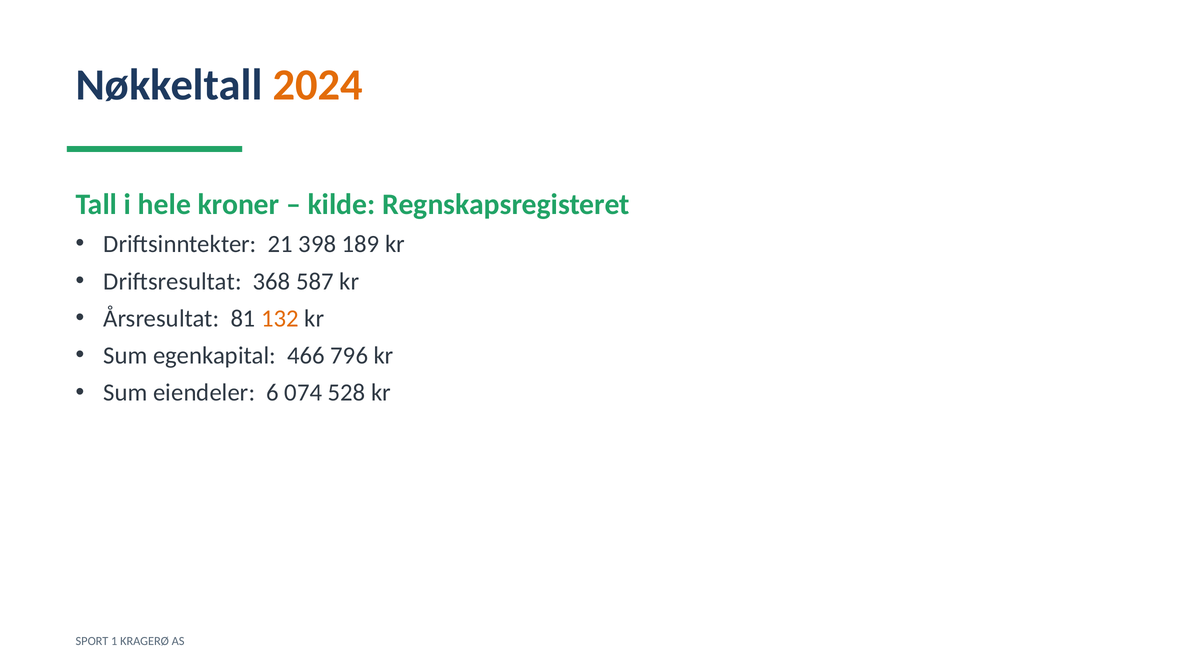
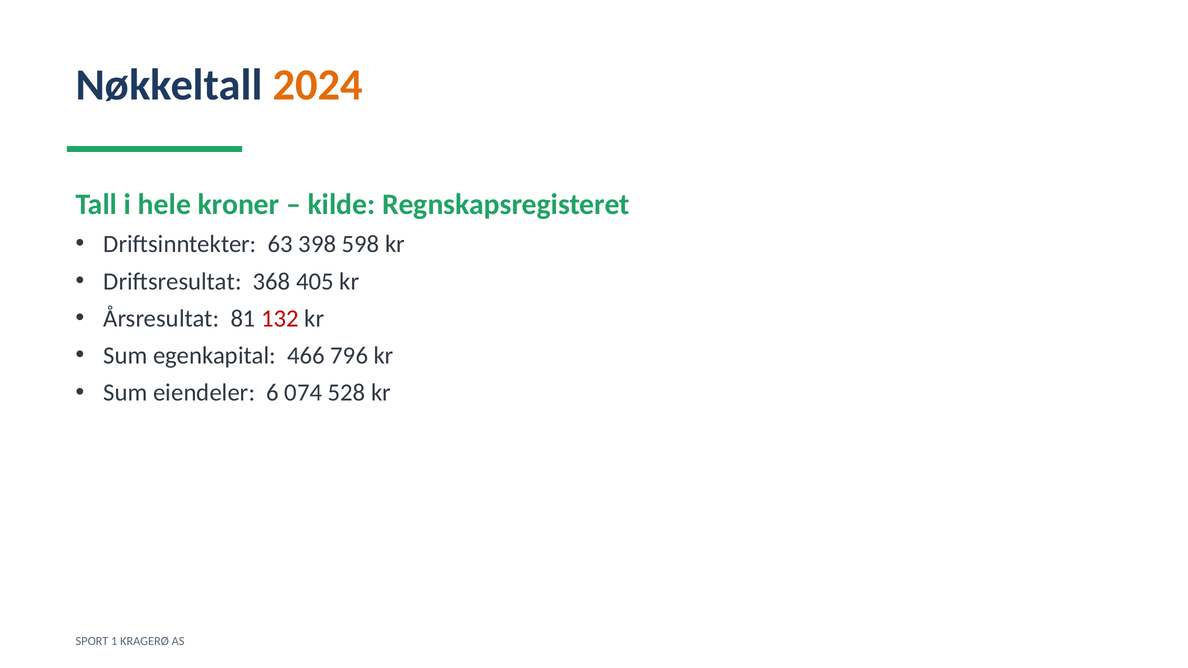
21: 21 -> 63 (280, 244)
189: 189 -> 598 (361, 244)
587: 587 -> 405 (315, 281)
132 colour: orange -> red (280, 319)
